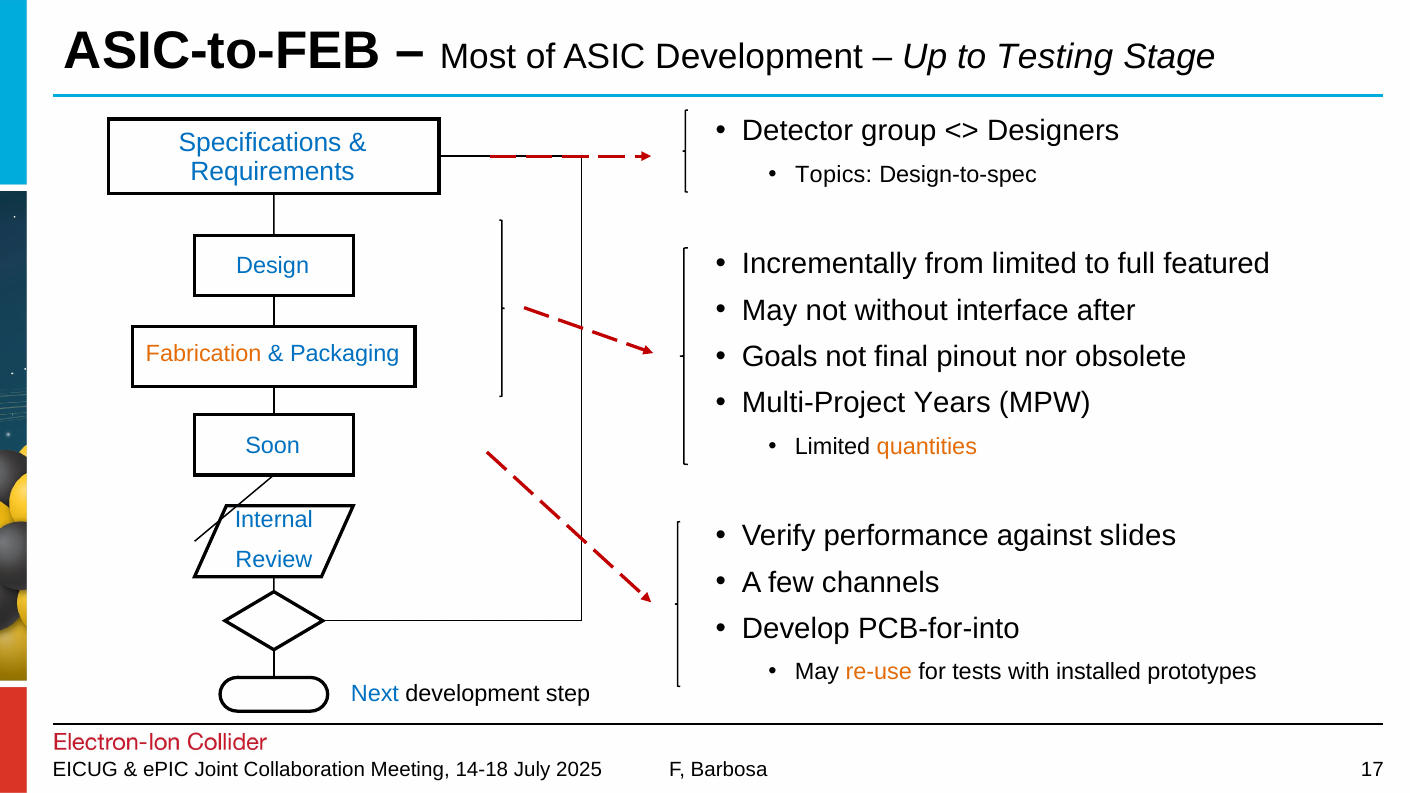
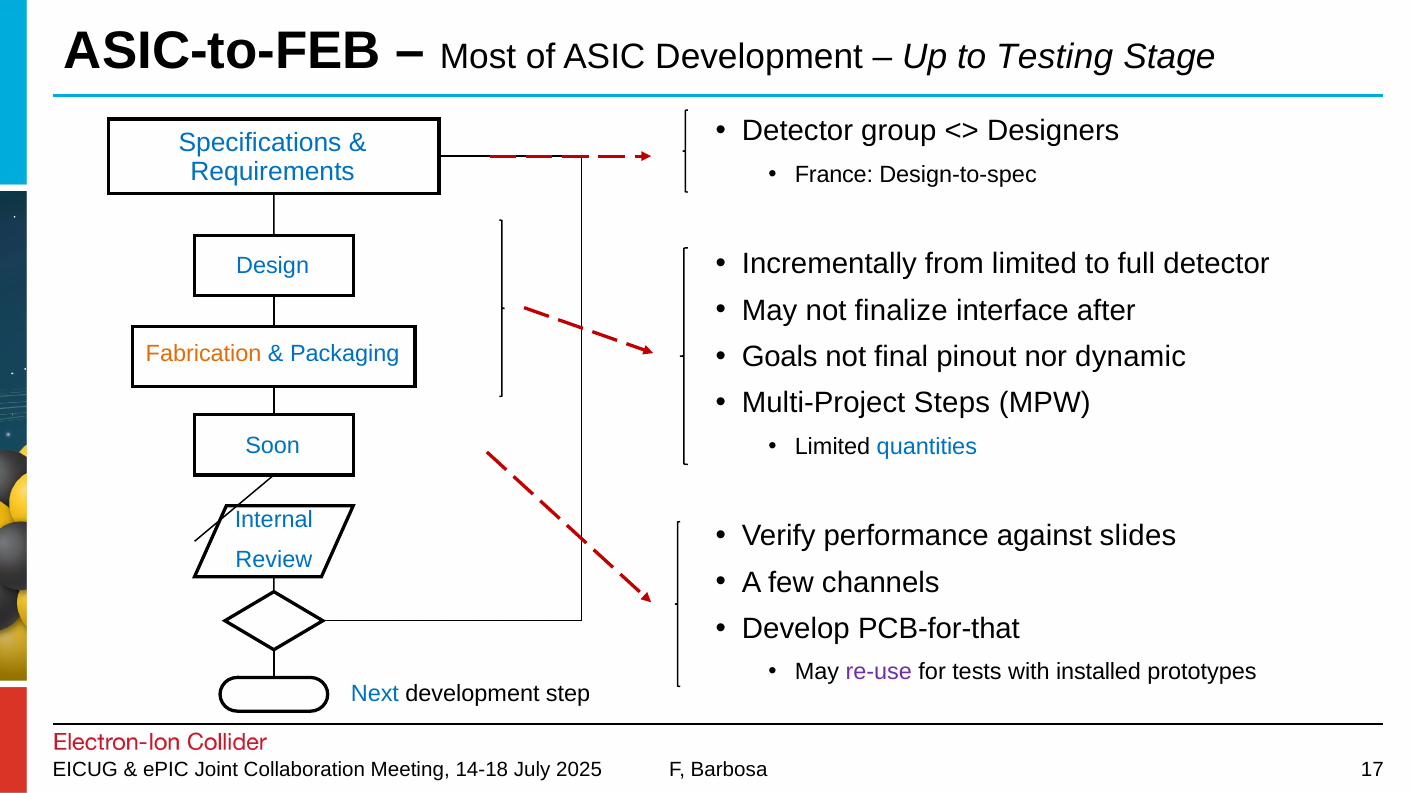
Topics: Topics -> France (834, 174)
full featured: featured -> detector (1217, 264)
without: without -> finalize (901, 310)
obsolete: obsolete -> dynamic (1131, 357)
Years: Years -> Steps (952, 403)
quantities colour: orange -> blue (927, 447)
PCB-for-into: PCB-for-into -> PCB-for-that (939, 629)
re-use colour: orange -> purple (879, 672)
